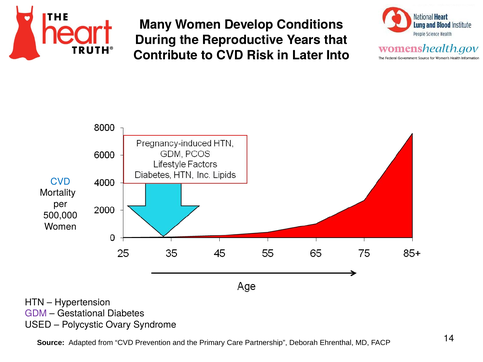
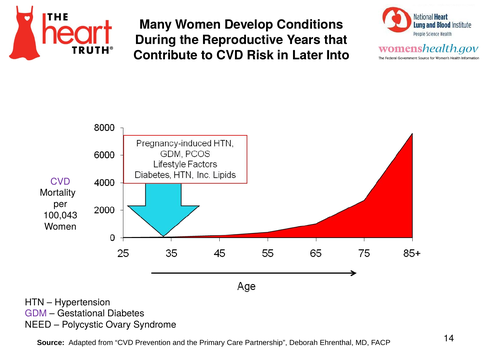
CVD colour: blue -> purple (60, 182)
500,000: 500,000 -> 100,043 (60, 216)
USED: USED -> NEED (38, 325)
